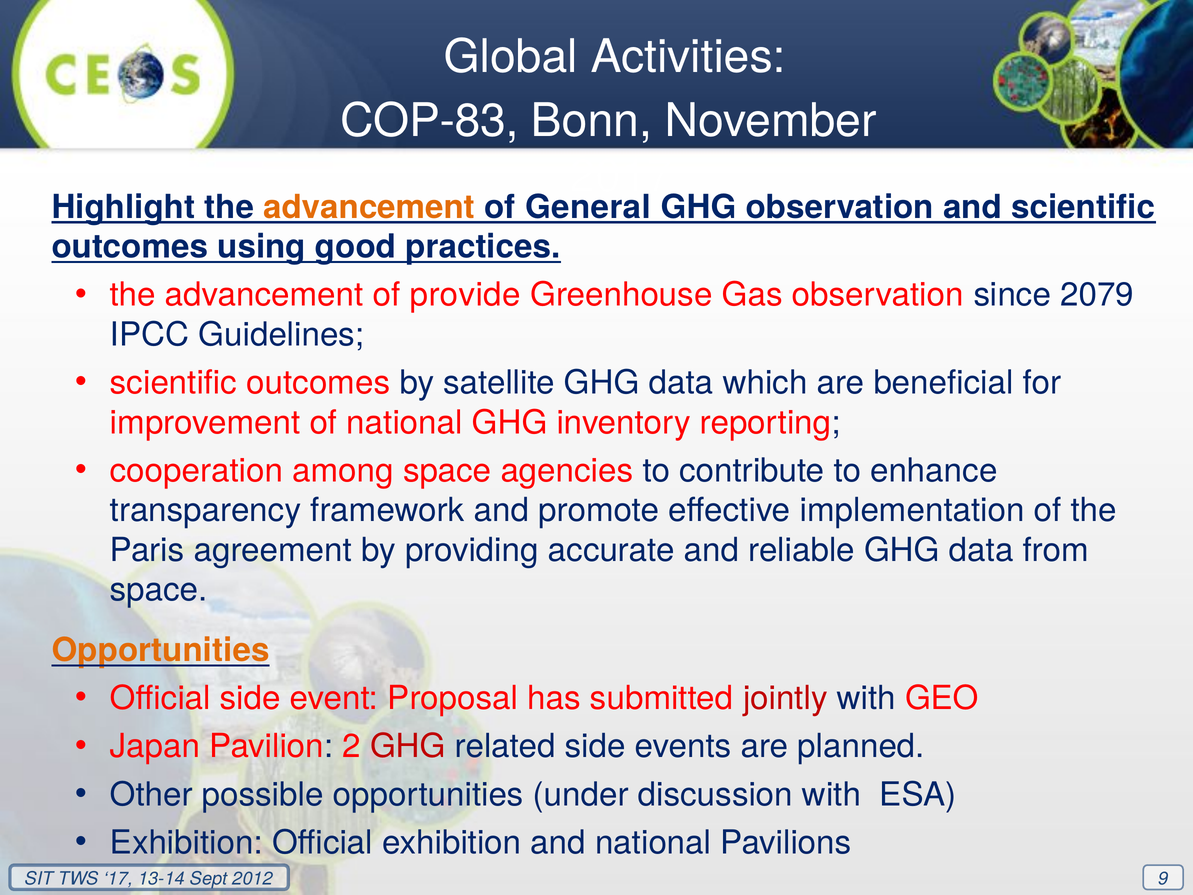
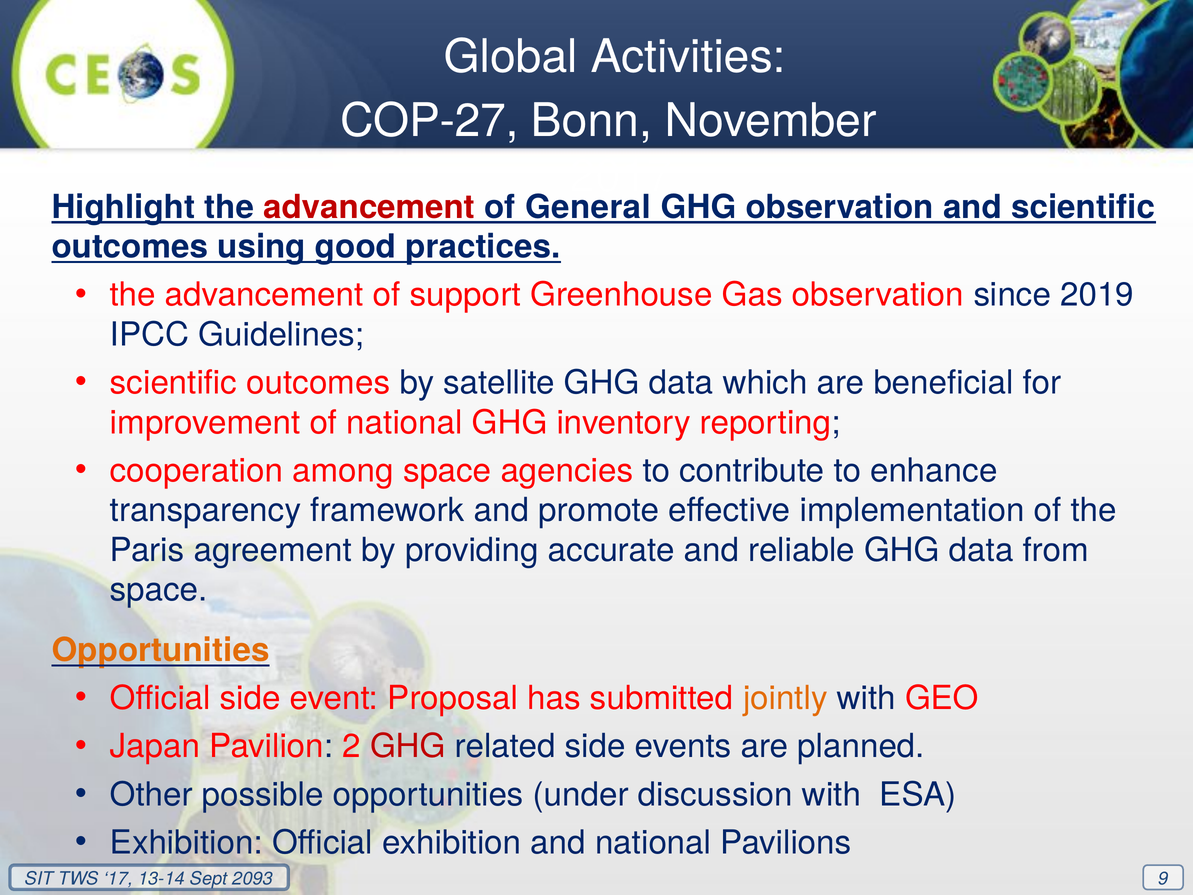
COP-83: COP-83 -> COP-27 (429, 121)
advancement colour: orange -> red (369, 207)
provide: provide -> support (465, 295)
2079: 2079 -> 2019 (1097, 295)
jointly colour: red -> orange (785, 698)
2012: 2012 -> 2093 (253, 878)
